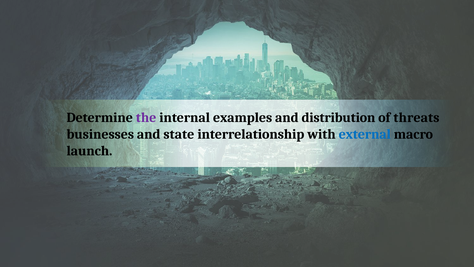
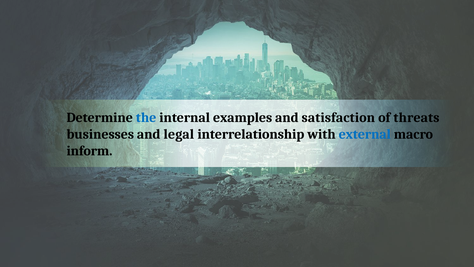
the colour: purple -> blue (146, 117)
distribution: distribution -> satisfaction (338, 117)
state: state -> legal (179, 134)
launch: launch -> inform (89, 151)
